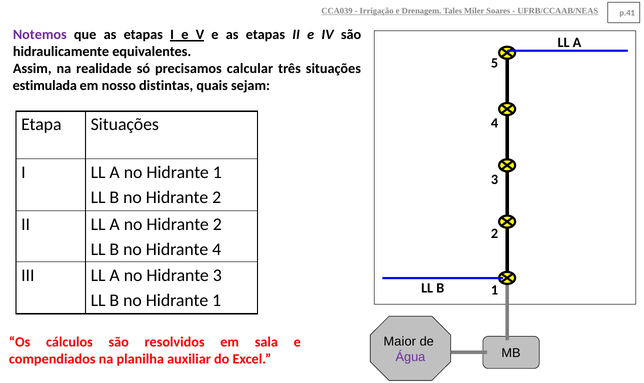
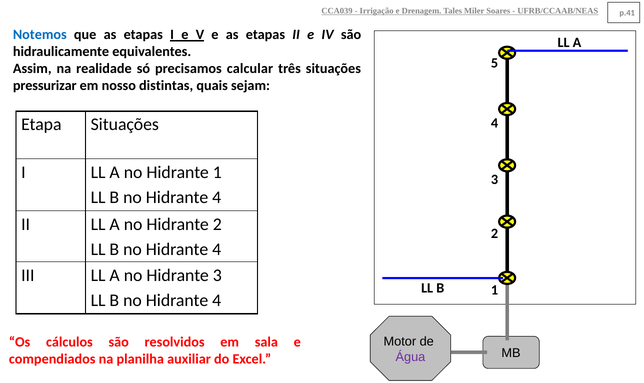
Notemos colour: purple -> blue (40, 35)
estimulada: estimulada -> pressurizar (45, 86)
2: 2 -> 4 (217, 198)
1: 1 -> 4 (217, 301)
Maior: Maior -> Motor (400, 342)
